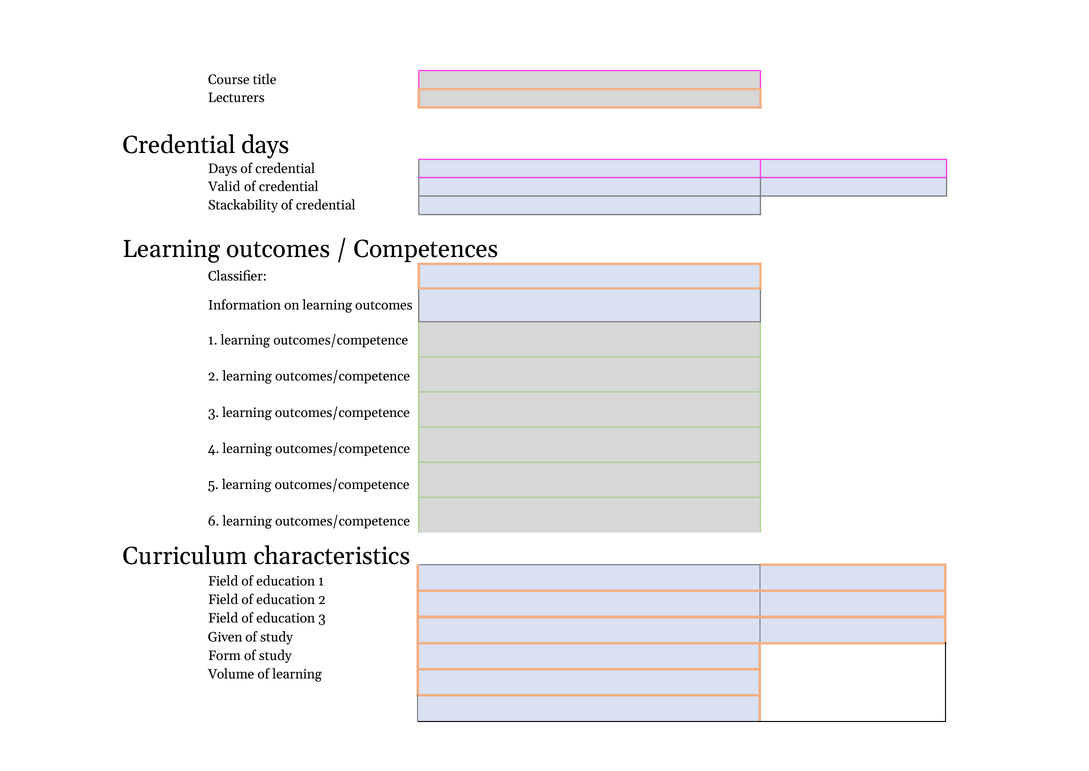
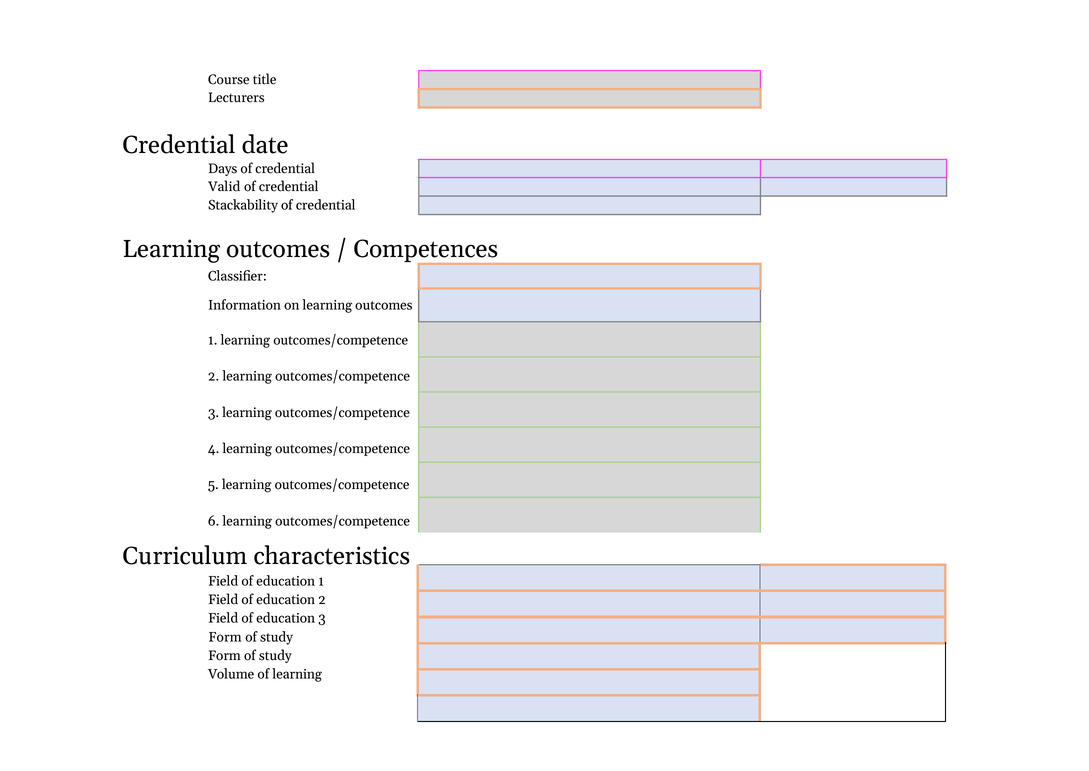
Credential days: days -> date (265, 145)
Given: Given -> Form (225, 636)
